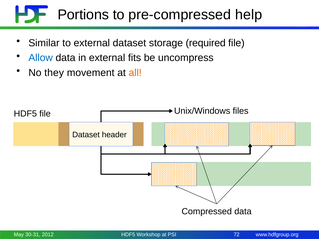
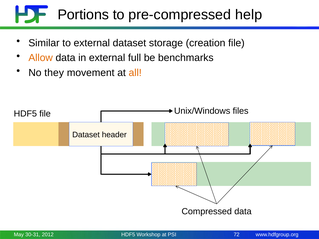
required: required -> creation (206, 43)
Allow colour: blue -> orange (41, 58)
fits: fits -> full (135, 58)
uncompress: uncompress -> benchmarks (186, 58)
